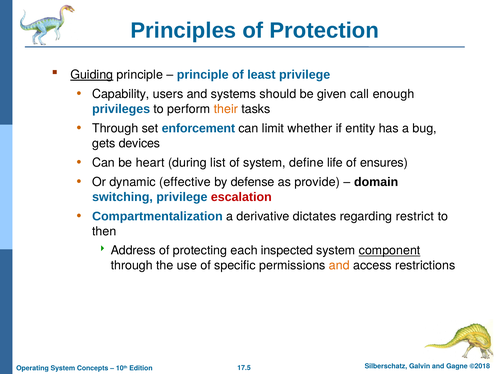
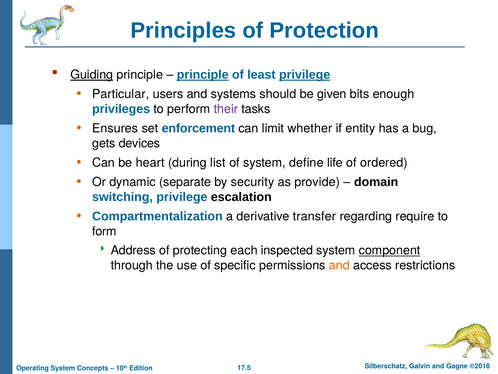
principle underline: none -> present (203, 75)
privilege underline: none -> present (305, 75)
Capability: Capability -> Particular (121, 94)
call: call -> bits (360, 94)
their colour: orange -> purple (226, 109)
Through: Through -> Ensures (115, 128)
ensures: ensures -> ordered (384, 162)
effective: effective -> separate (185, 182)
defense: defense -> security (253, 182)
escalation colour: red -> black (241, 197)
dictates: dictates -> transfer (315, 216)
restrict: restrict -> require (415, 216)
then: then -> form (104, 231)
